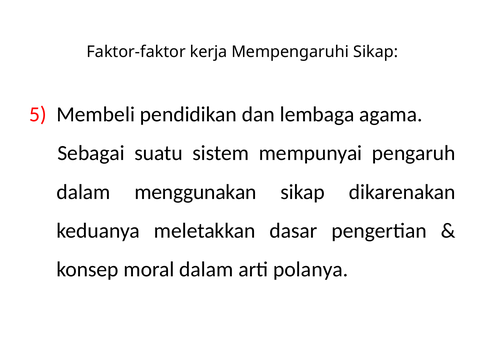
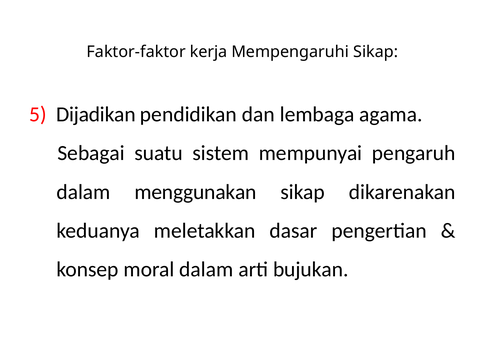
Membeli: Membeli -> Dijadikan (96, 115)
polanya: polanya -> bujukan (311, 270)
